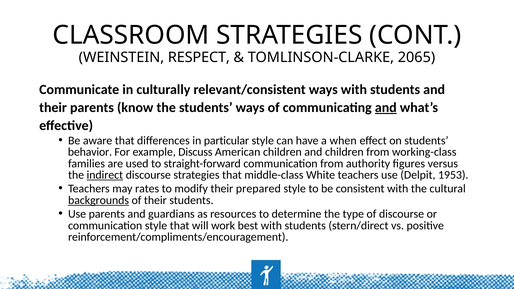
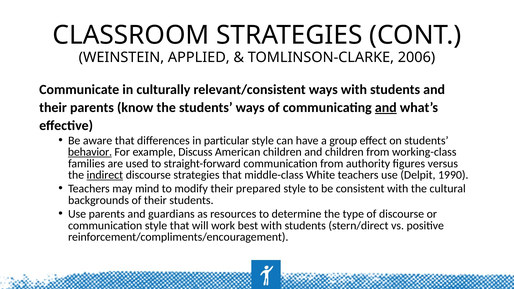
RESPECT: RESPECT -> APPLIED (199, 57)
2065: 2065 -> 2006 (416, 57)
when: when -> group (343, 141)
behavior underline: none -> present (90, 152)
1953: 1953 -> 1990 (453, 175)
rates: rates -> mind (147, 189)
backgrounds underline: present -> none (99, 200)
